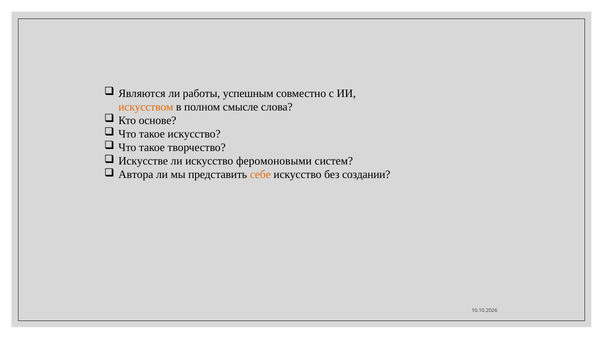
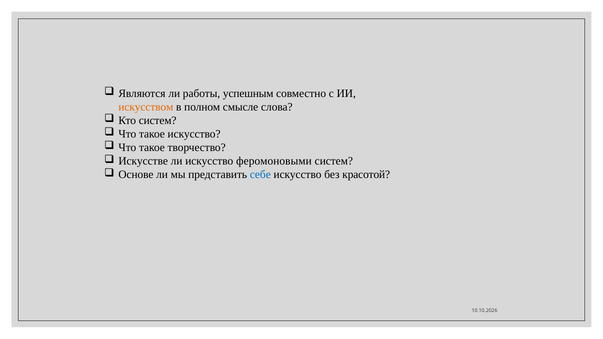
Кто основе: основе -> систем (158, 121)
Автора: Автора -> Основе (136, 175)
себе colour: orange -> blue (260, 175)
создании: создании -> красотой (366, 175)
